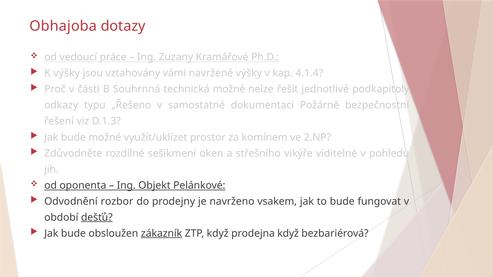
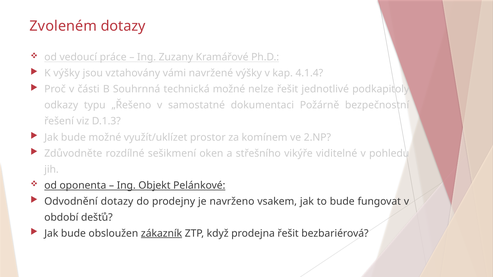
Obhajoba: Obhajoba -> Zvoleném (63, 26)
Odvodnění rozbor: rozbor -> dotazy (117, 202)
dešťů underline: present -> none (97, 218)
prodejna když: když -> řešit (288, 234)
